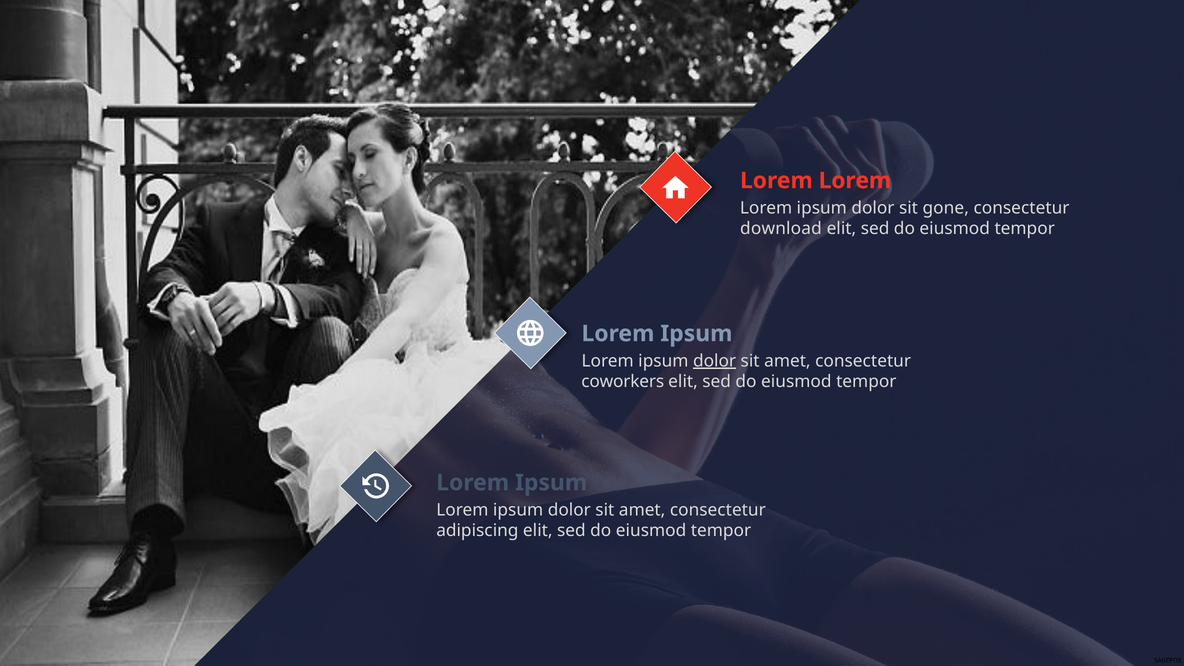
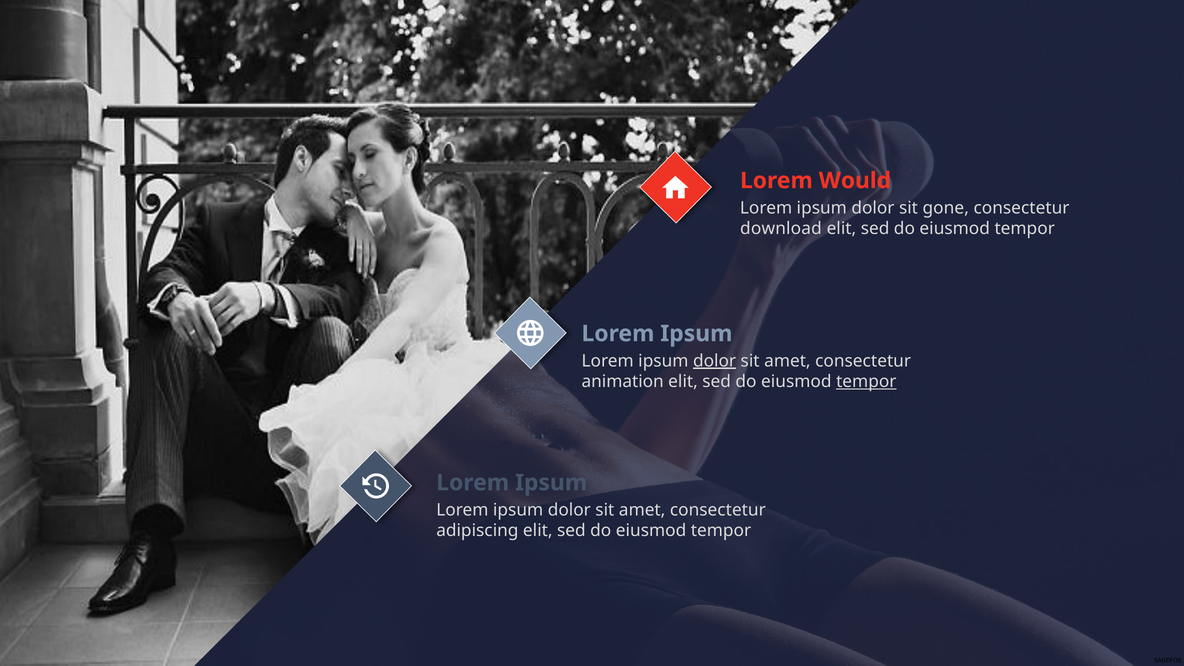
Lorem: Lorem -> Would (855, 181)
coworkers: coworkers -> animation (623, 382)
tempor underline: none -> present (866, 382)
